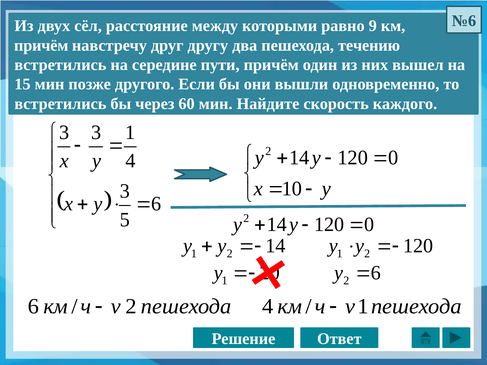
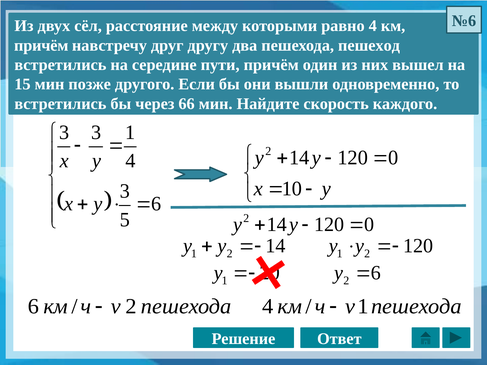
равно 9: 9 -> 4 (373, 26)
течению: течению -> пешеход (369, 45)
60: 60 -> 66 (187, 104)
